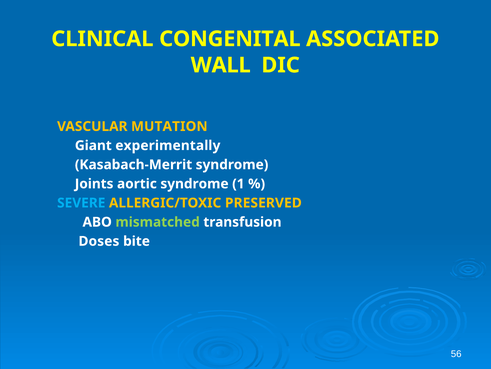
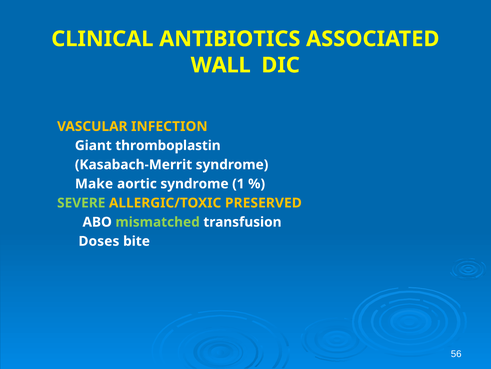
CONGENITAL: CONGENITAL -> ANTIBIOTICS (230, 39)
MUTATION: MUTATION -> INFECTION (169, 126)
experimentally: experimentally -> thromboplastin (168, 145)
Joints: Joints -> Make (94, 183)
SEVERE colour: light blue -> light green (81, 203)
